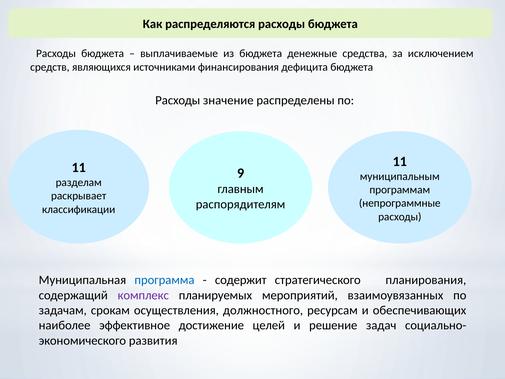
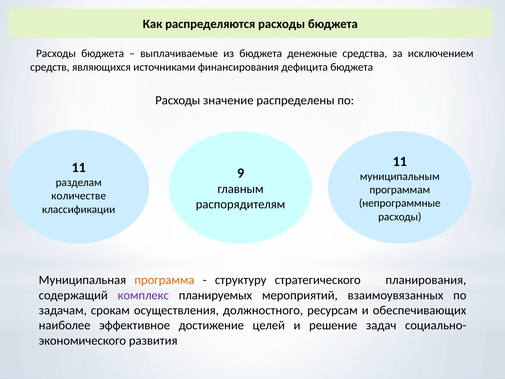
раскрывает: раскрывает -> количестве (79, 196)
программа colour: blue -> orange (164, 280)
содержит: содержит -> структуру (241, 280)
